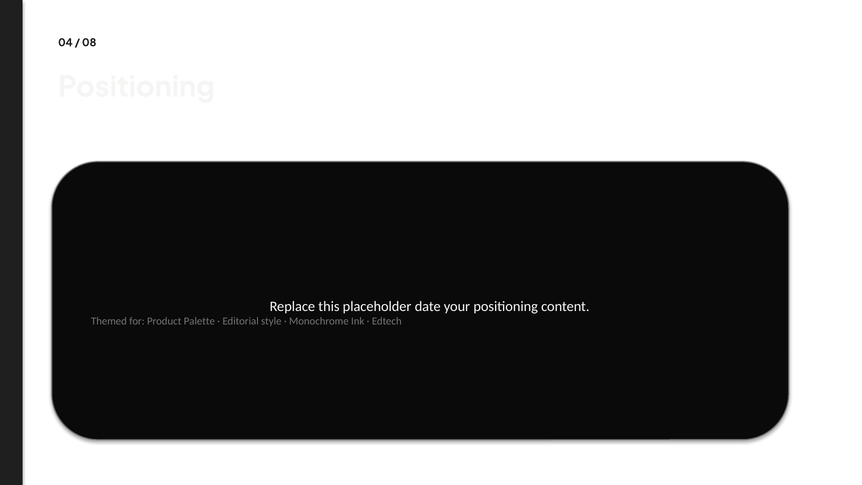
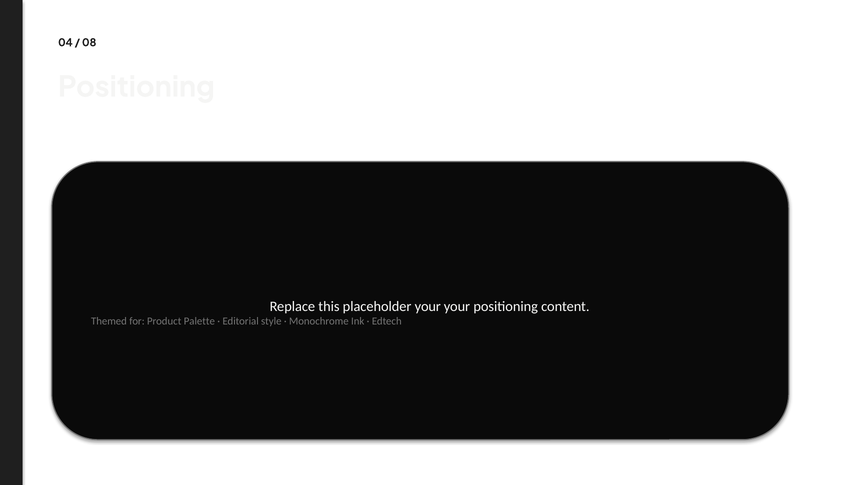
placeholder date: date -> your (428, 306)
